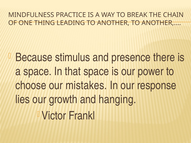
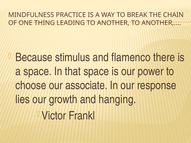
presence: presence -> flamenco (131, 57)
mistakes: mistakes -> associate (86, 85)
